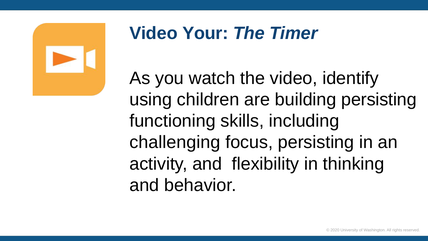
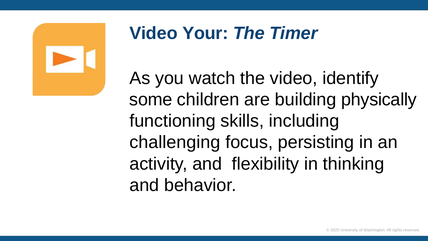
using: using -> some (151, 99)
building persisting: persisting -> physically (379, 99)
